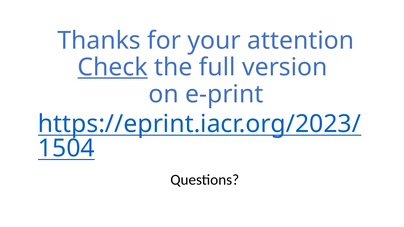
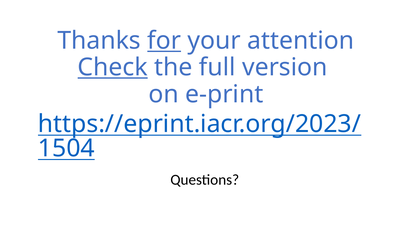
for underline: none -> present (164, 41)
